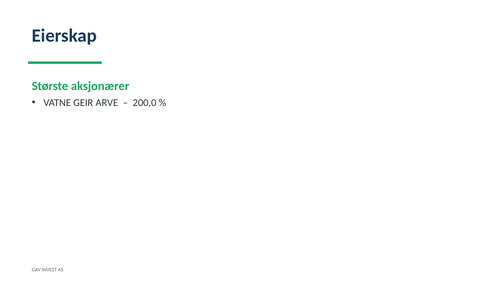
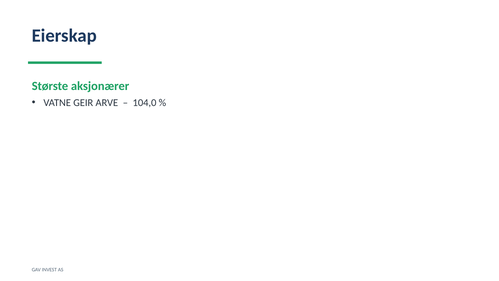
200,0: 200,0 -> 104,0 (145, 103)
